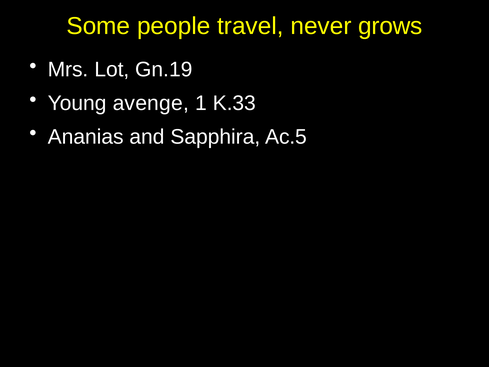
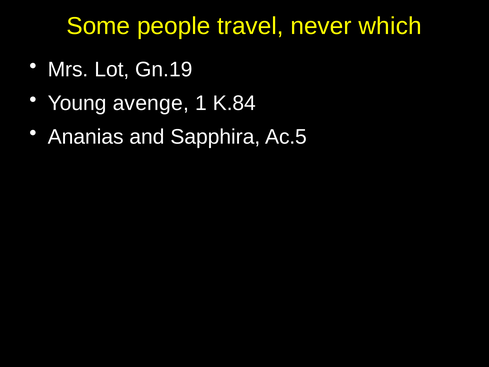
grows: grows -> which (390, 26)
K.33: K.33 -> K.84 (234, 103)
